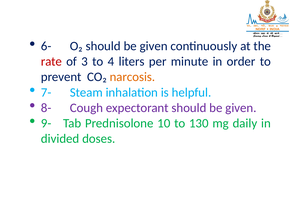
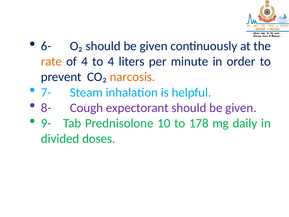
rate colour: red -> orange (51, 61)
of 3: 3 -> 4 (85, 61)
130: 130 -> 178 (199, 123)
